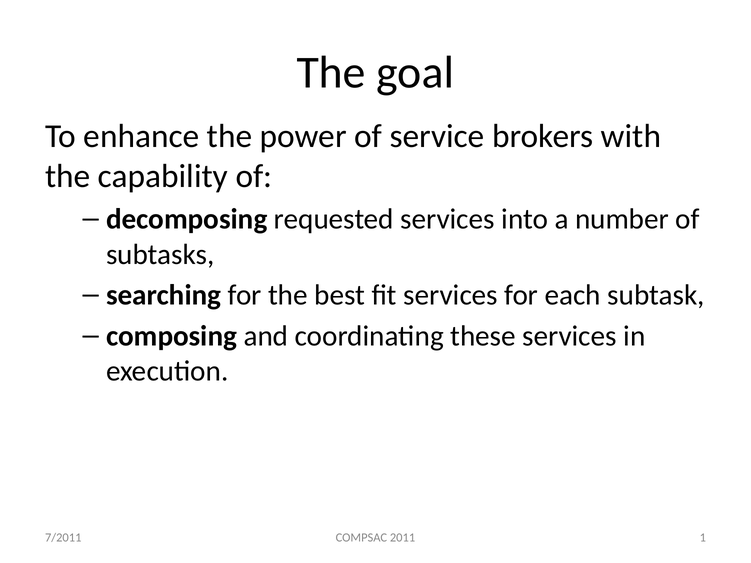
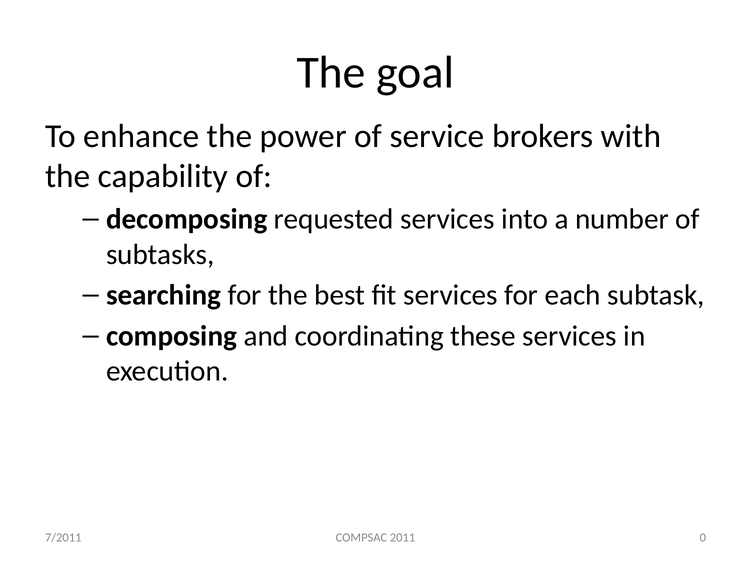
1: 1 -> 0 (703, 538)
